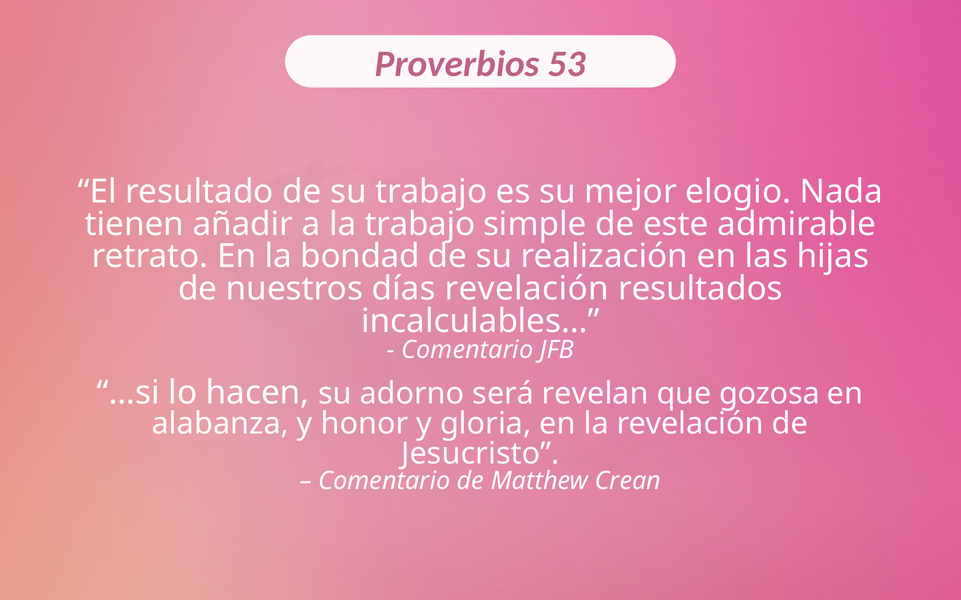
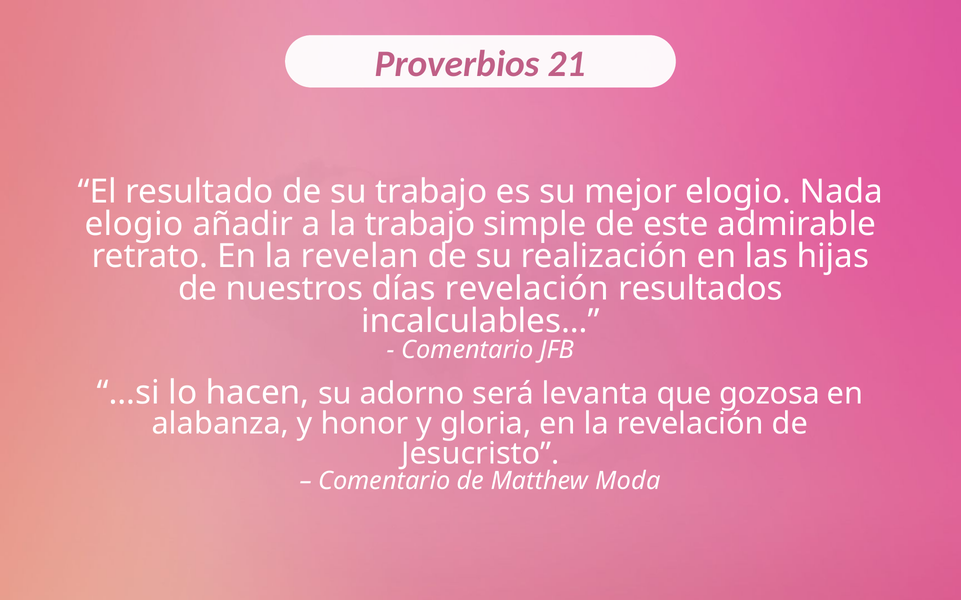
53: 53 -> 21 (567, 64)
tienen: tienen -> elogio (134, 224)
bondad: bondad -> revelan (360, 257)
revelan: revelan -> levanta (595, 394)
Crean: Crean -> Moda (628, 481)
